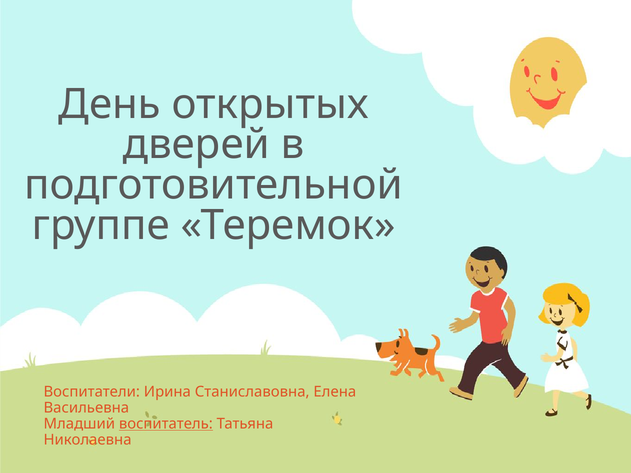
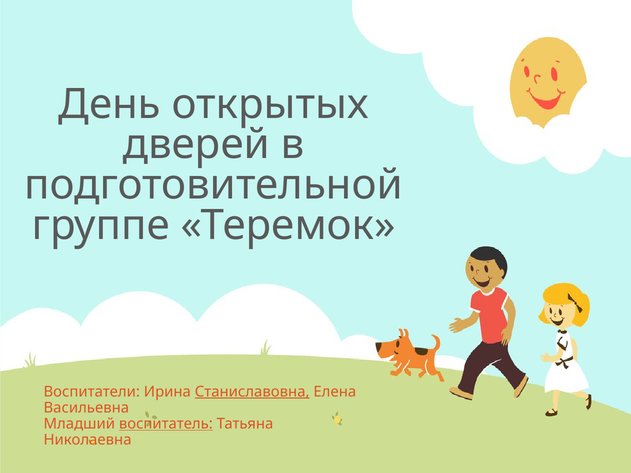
Станиславовна underline: none -> present (252, 392)
